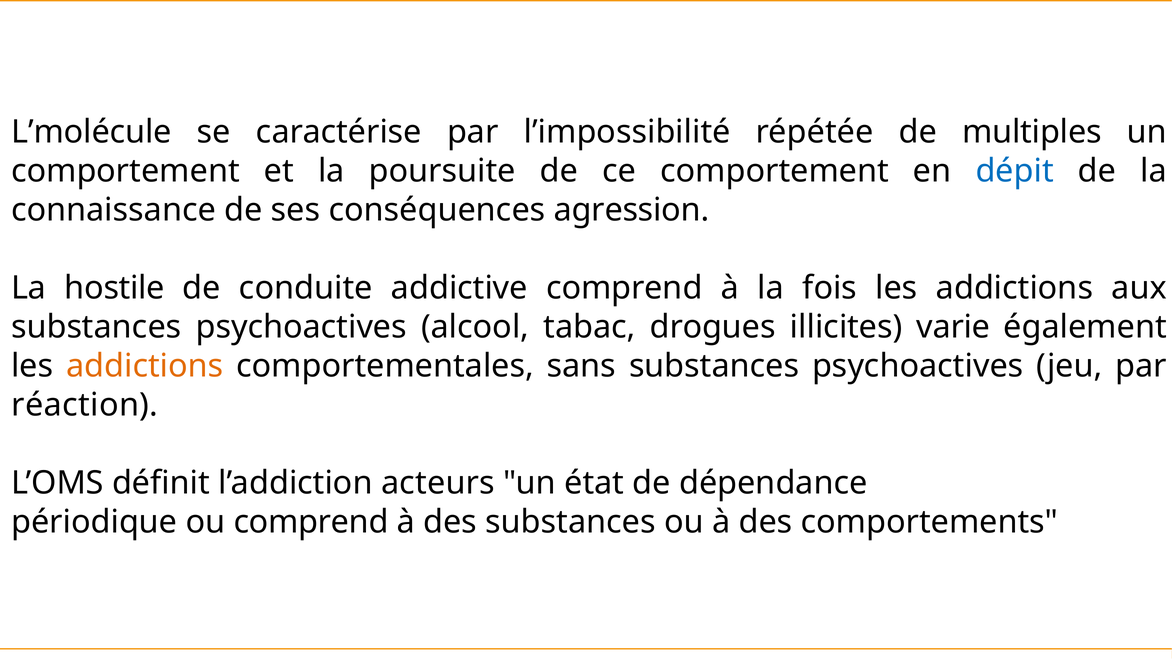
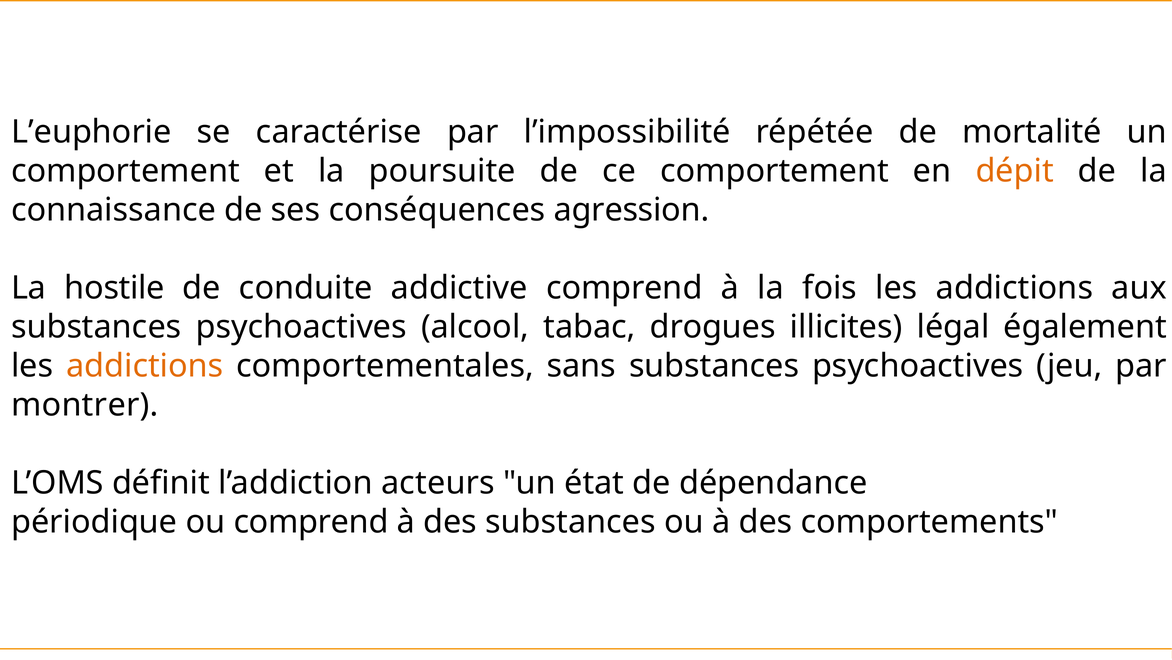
L’molécule: L’molécule -> L’euphorie (91, 132)
multiples: multiples -> mortalité (1032, 132)
dépit colour: blue -> orange (1015, 171)
varie: varie -> légal (953, 327)
réaction: réaction -> montrer (85, 405)
